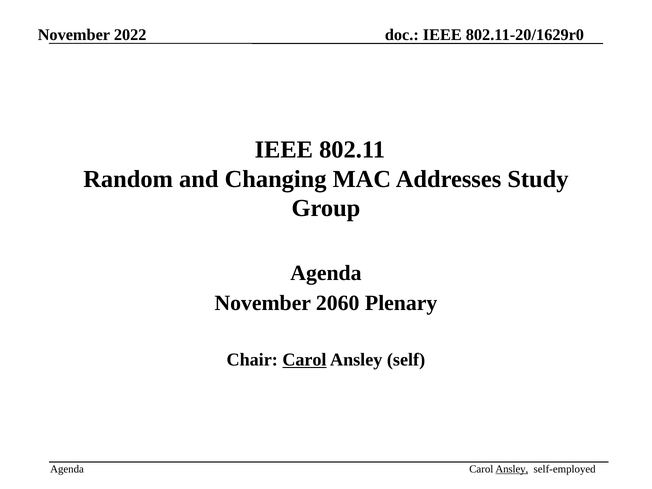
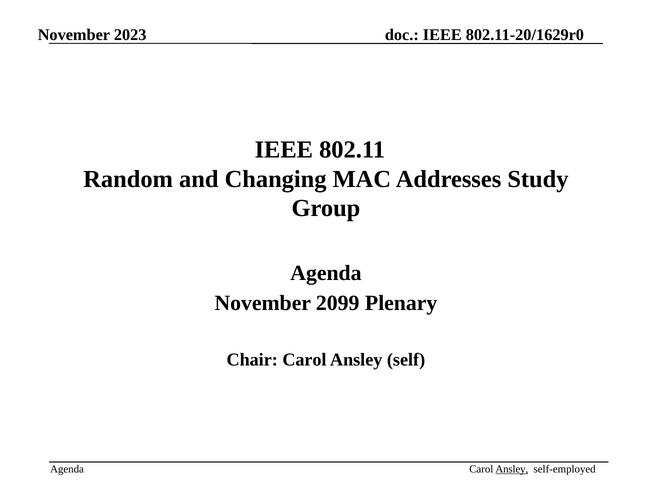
2022: 2022 -> 2023 (130, 35)
2060: 2060 -> 2099 (338, 303)
Carol underline: present -> none (304, 360)
